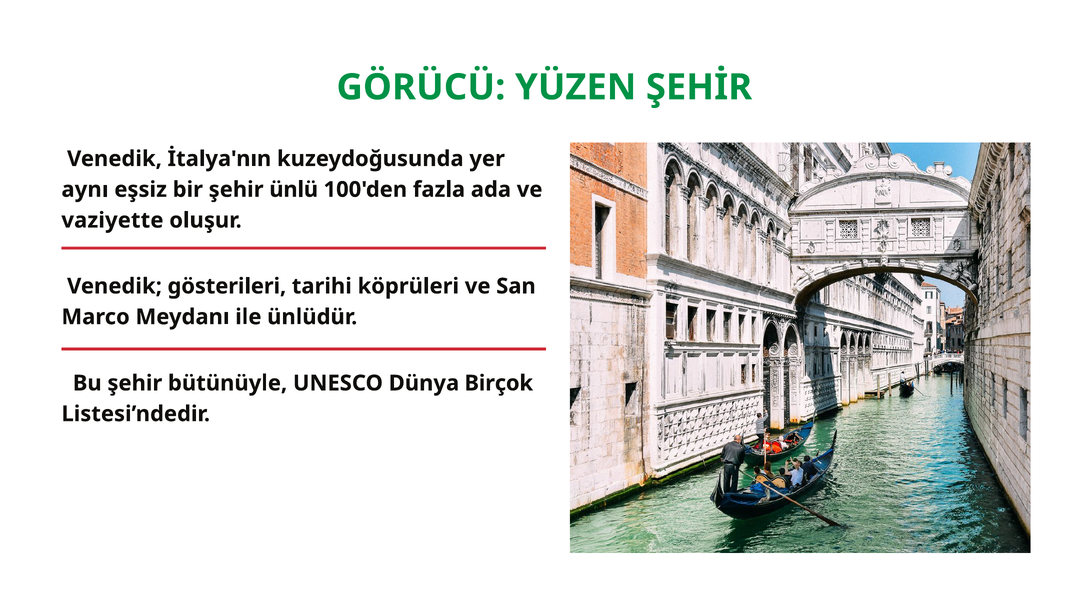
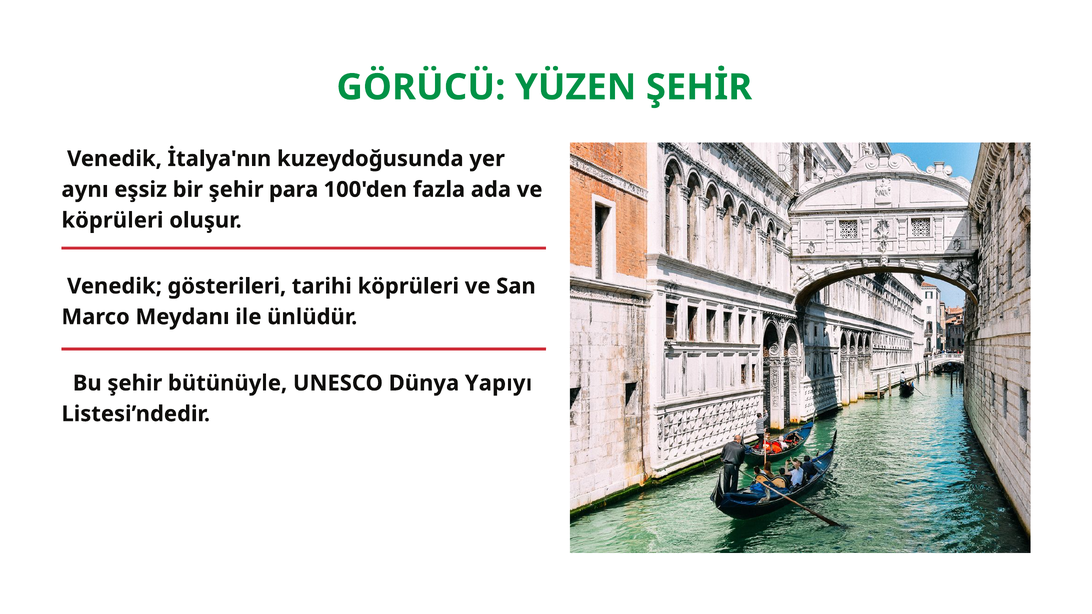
ünlü: ünlü -> para (294, 190)
vaziyette: vaziyette -> köprüleri (112, 220)
Birçok: Birçok -> Yapıyı (499, 383)
